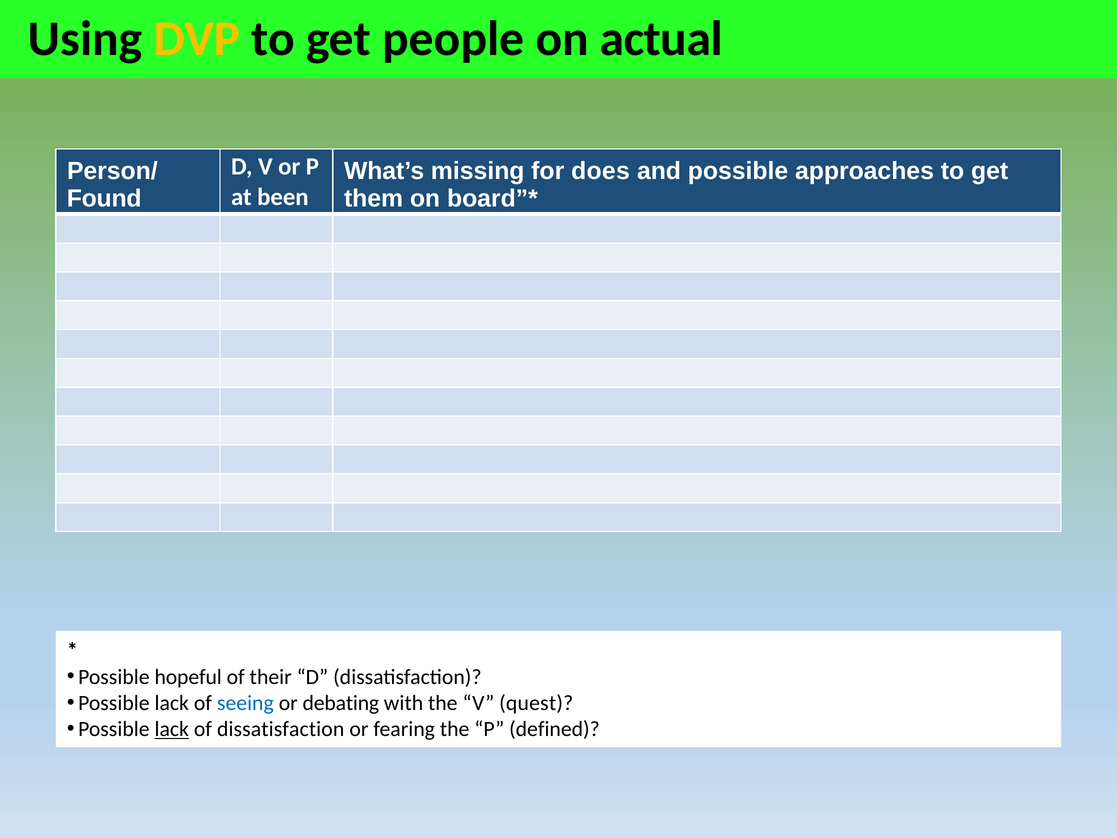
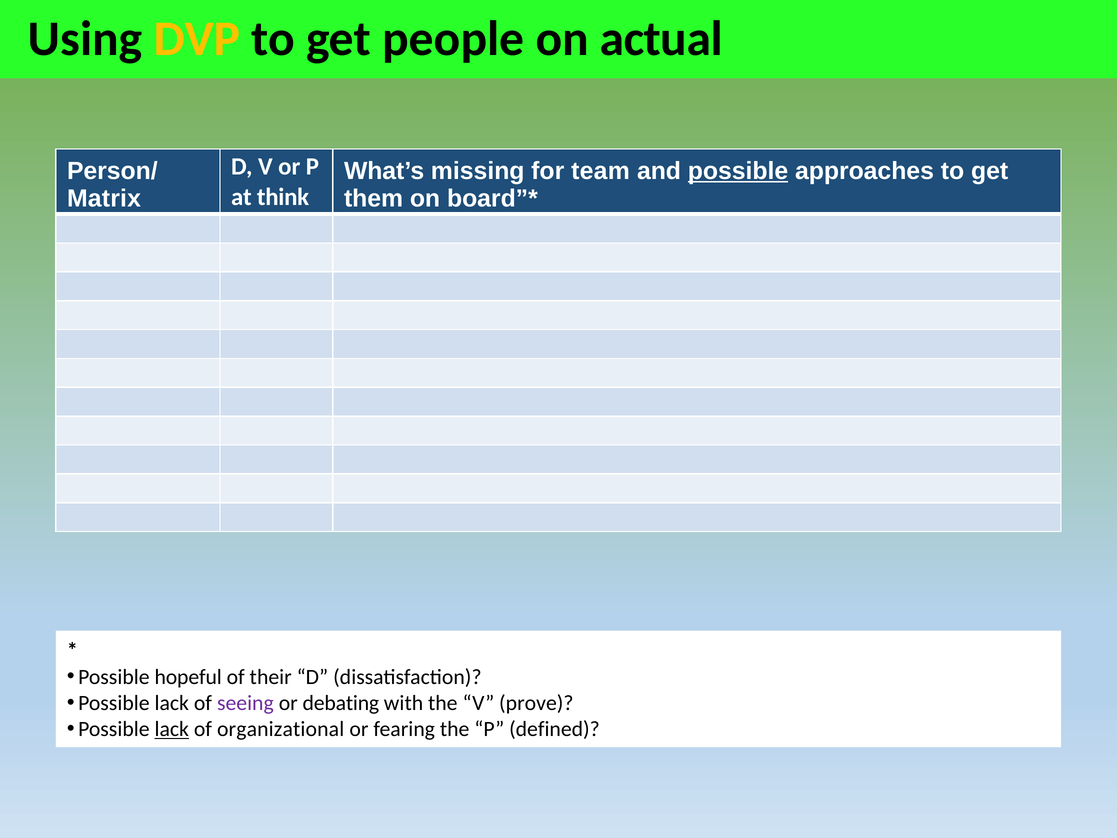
does: does -> team (601, 171)
possible underline: none -> present (738, 171)
Found: Found -> Matrix (104, 198)
been: been -> think (283, 197)
seeing colour: blue -> purple (245, 703)
quest: quest -> prove (536, 703)
of dissatisfaction: dissatisfaction -> organizational (281, 729)
